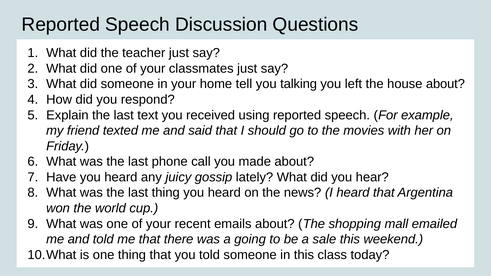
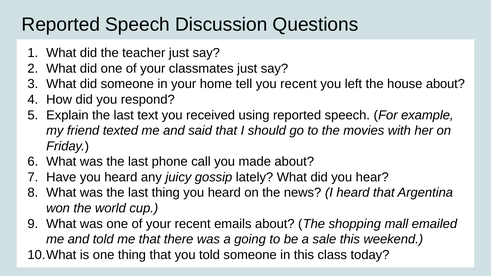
you talking: talking -> recent (299, 84)
